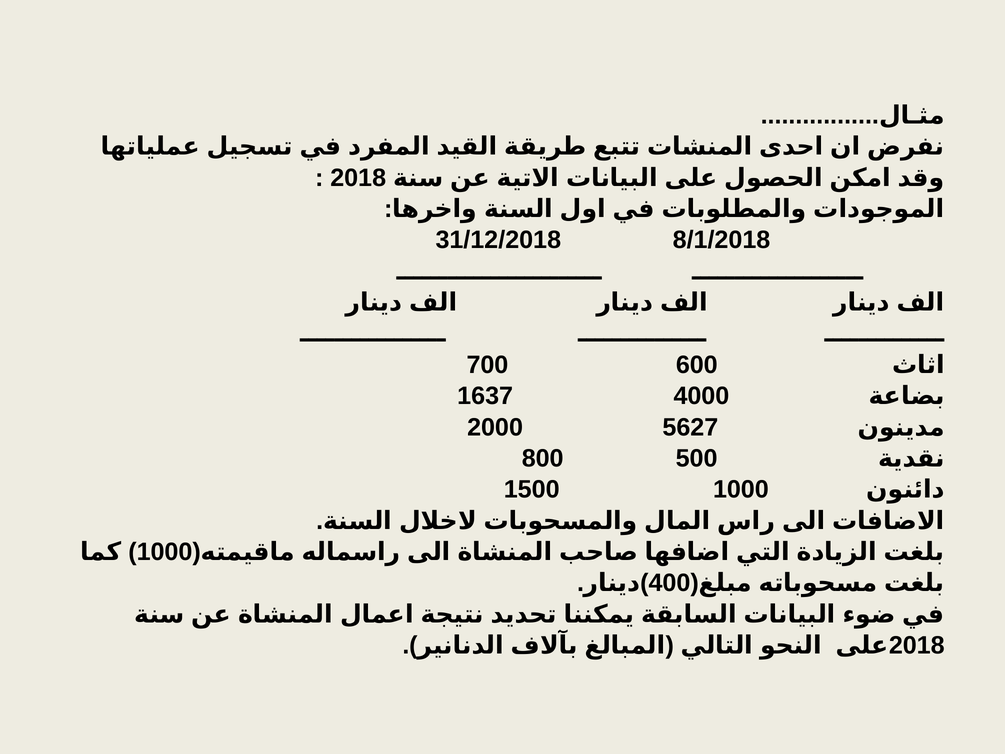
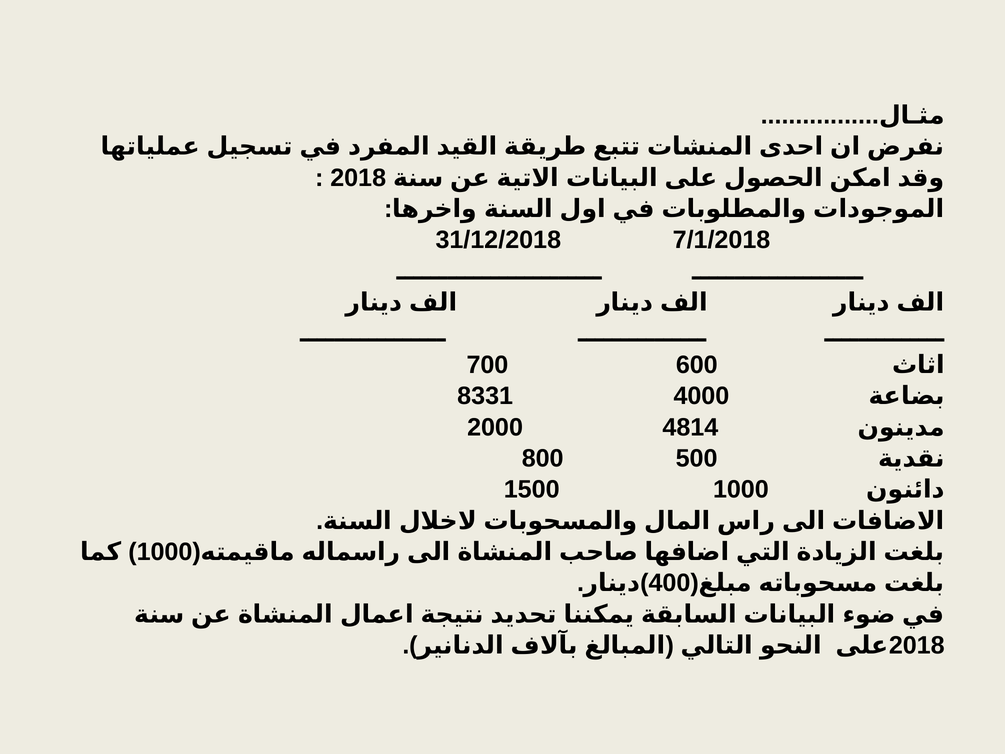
8/1/2018: 8/1/2018 -> 7/1/2018 (722, 240)
1637: 1637 -> 8331 (485, 396)
5627: 5627 -> 4814 (690, 427)
